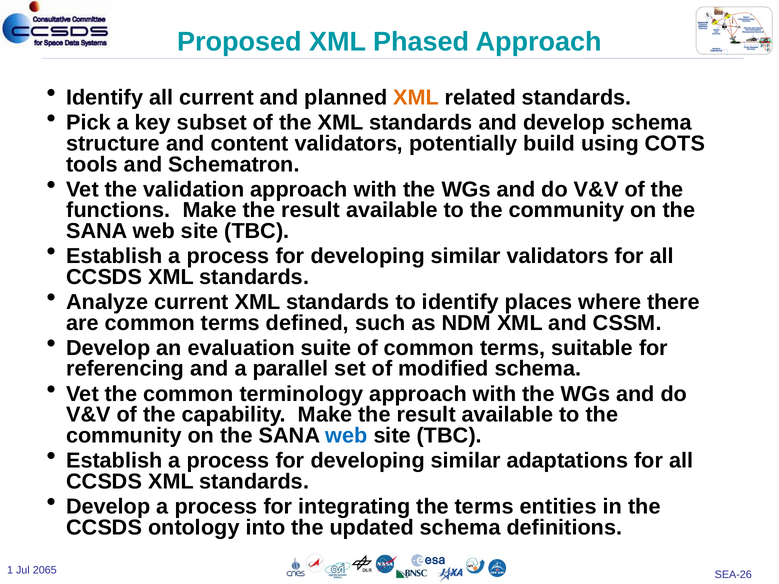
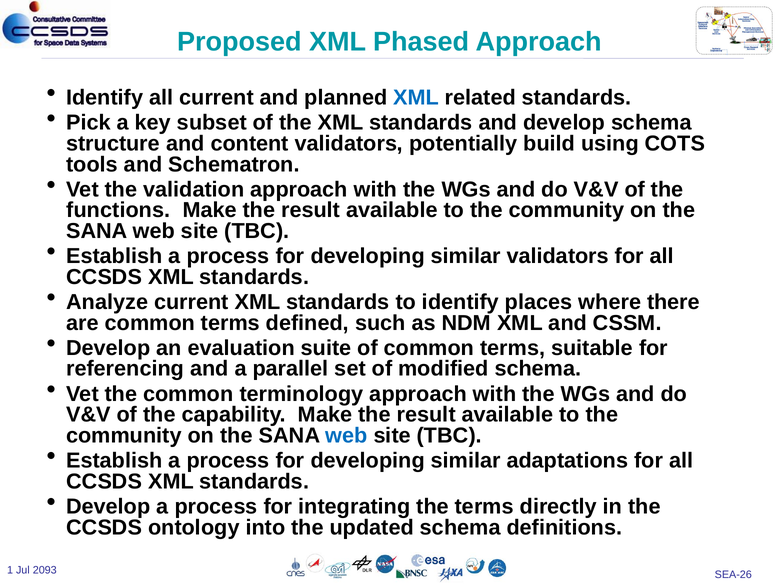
XML colour: orange -> blue (416, 98)
entities: entities -> directly (558, 507)
2065: 2065 -> 2093 (45, 570)
